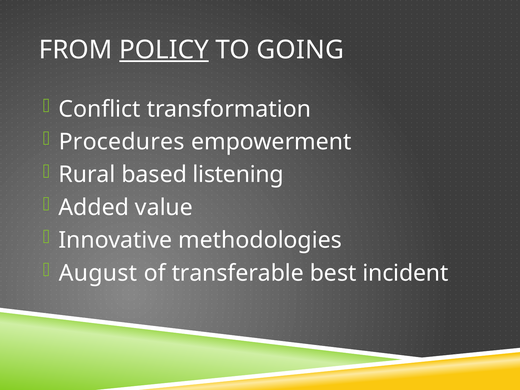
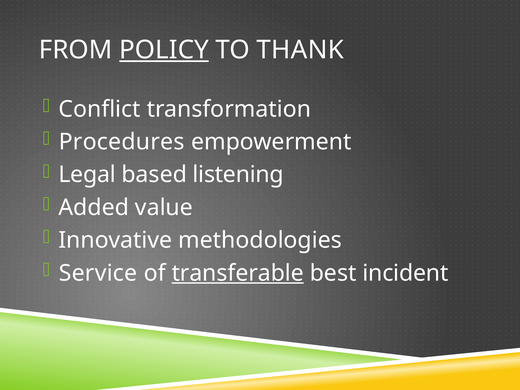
GOING: GOING -> THANK (300, 50)
Rural: Rural -> Legal (87, 175)
August: August -> Service (98, 273)
transferable underline: none -> present (238, 273)
